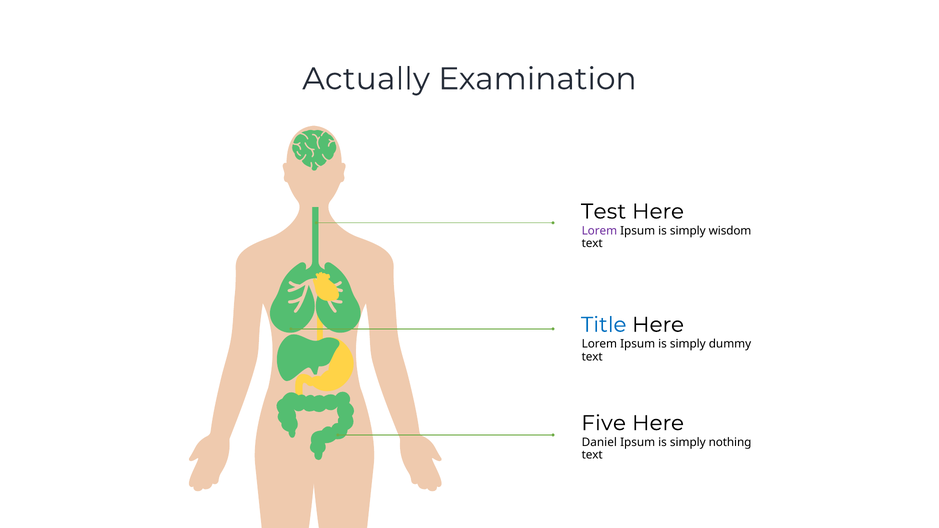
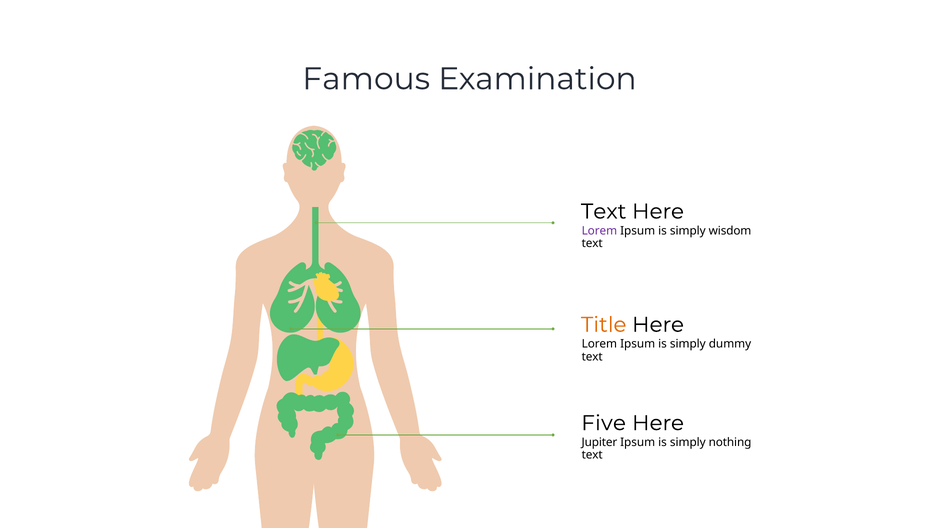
Actually: Actually -> Famous (366, 79)
Test: Test -> Text (604, 212)
Title colour: blue -> orange (604, 325)
Daniel: Daniel -> Jupiter (599, 443)
